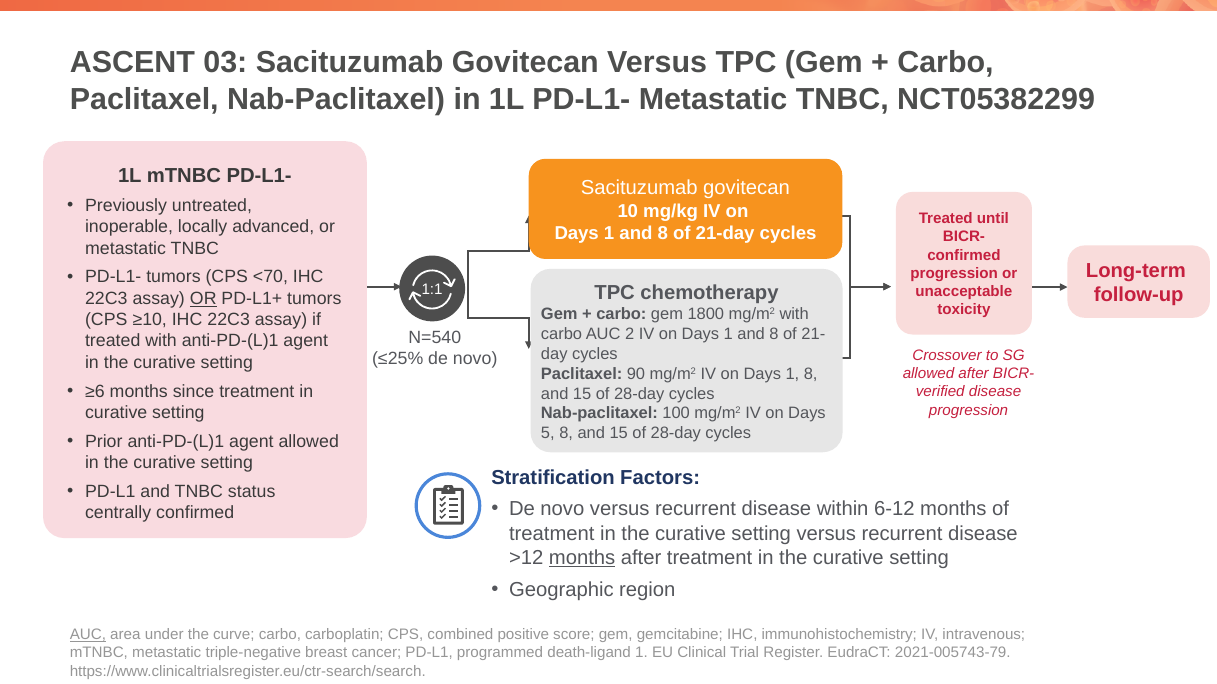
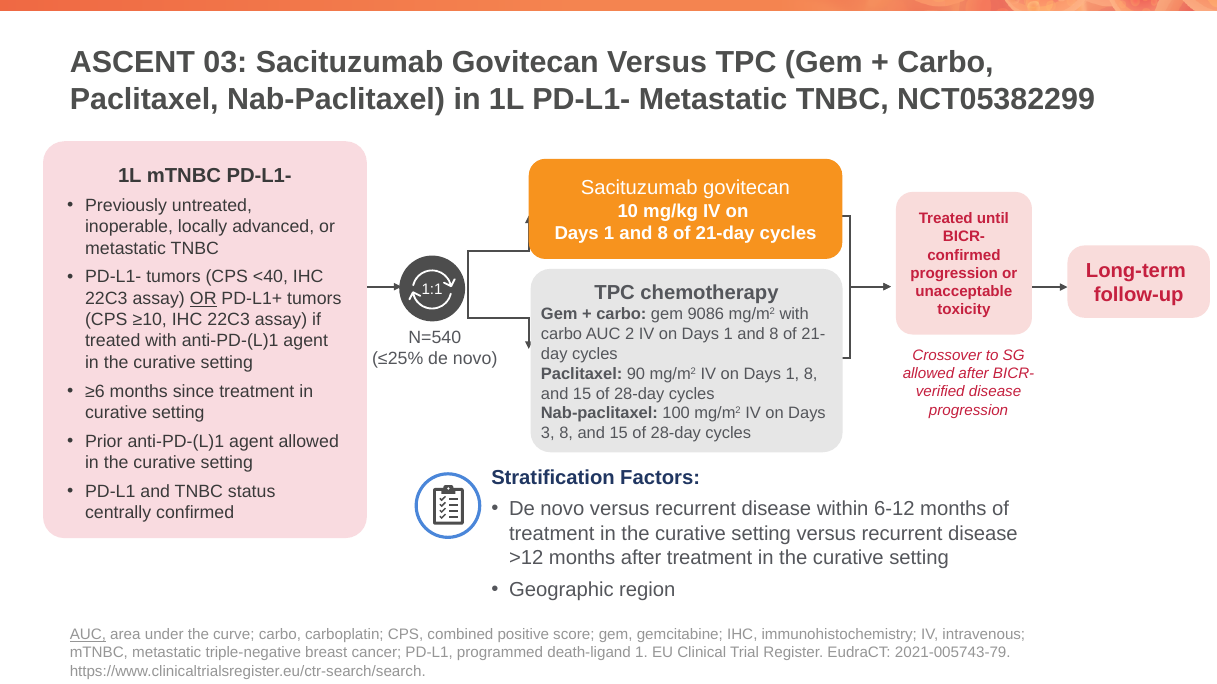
<70: <70 -> <40 (270, 277)
1800: 1800 -> 9086 (706, 315)
5: 5 -> 3 (548, 434)
months underline: present -> none (582, 558)
